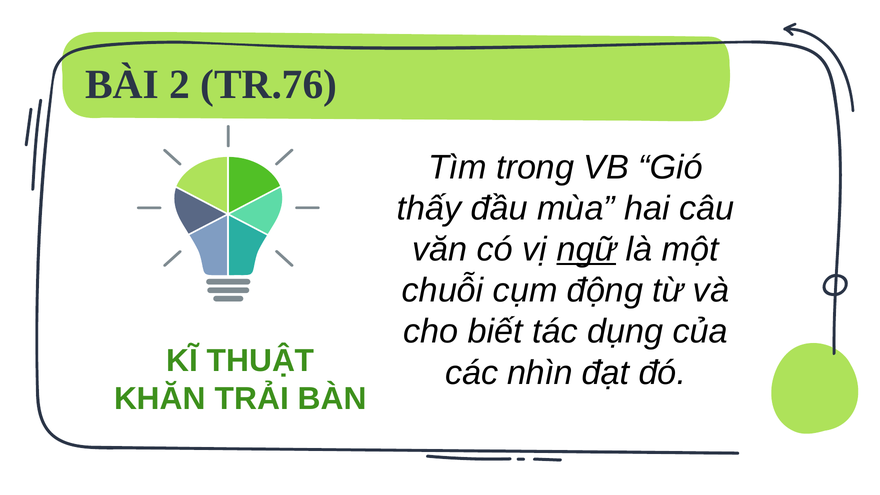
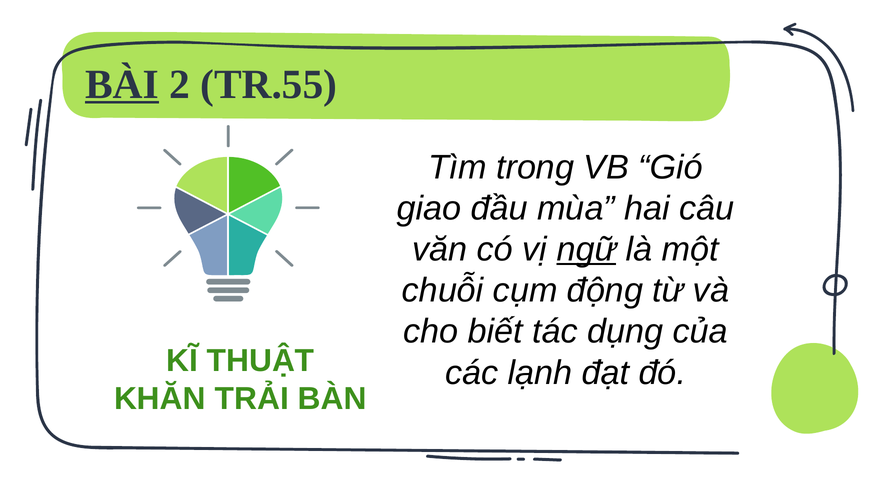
BÀI underline: none -> present (122, 85)
TR.76: TR.76 -> TR.55 (269, 85)
thấy: thấy -> giao (429, 208)
nhìn: nhìn -> lạnh (540, 373)
